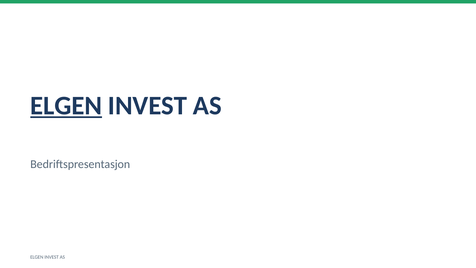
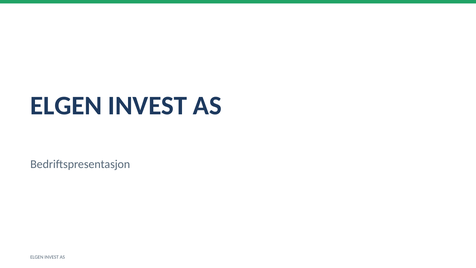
ELGEN underline: present -> none (66, 106)
